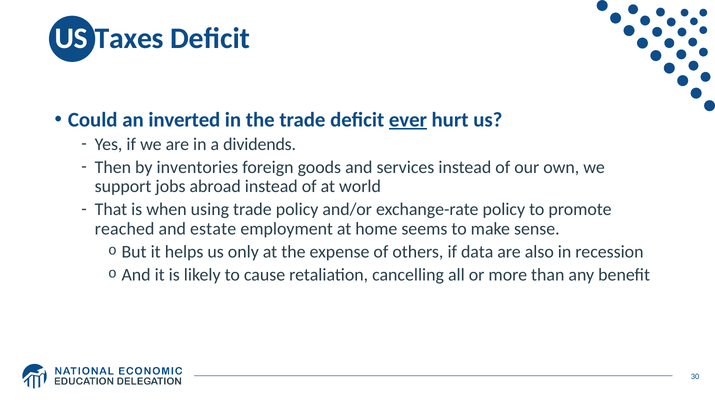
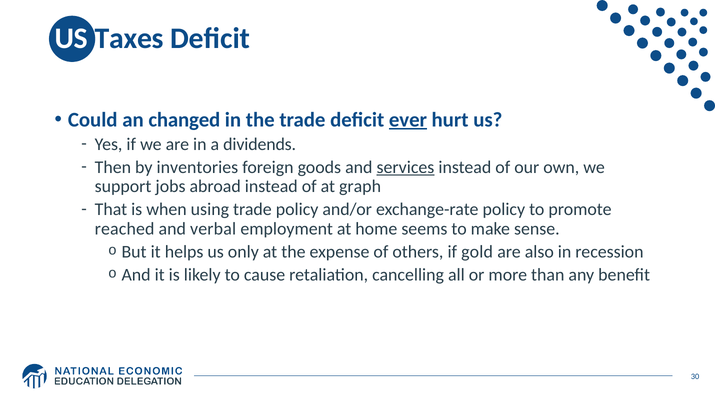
inverted: inverted -> changed (184, 120)
services underline: none -> present (405, 167)
world: world -> graph (360, 187)
estate: estate -> verbal (213, 229)
data: data -> gold (477, 252)
